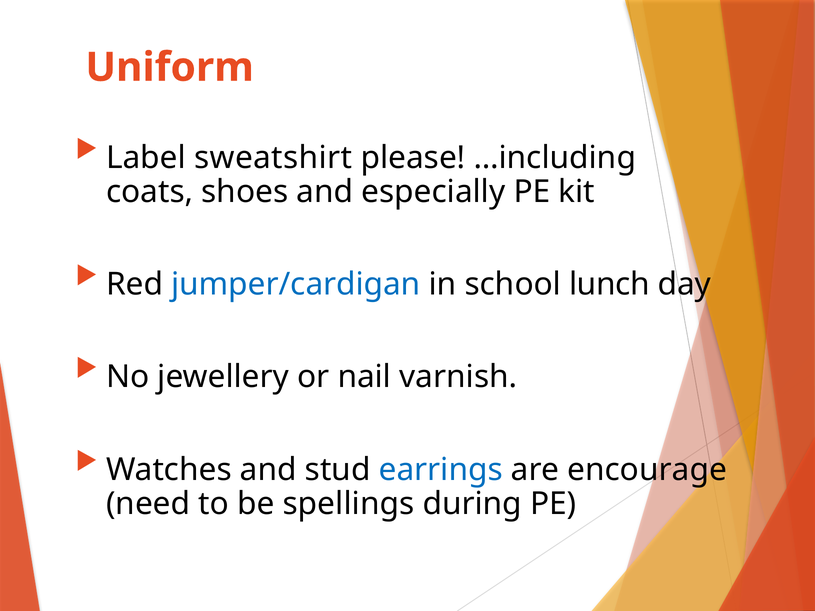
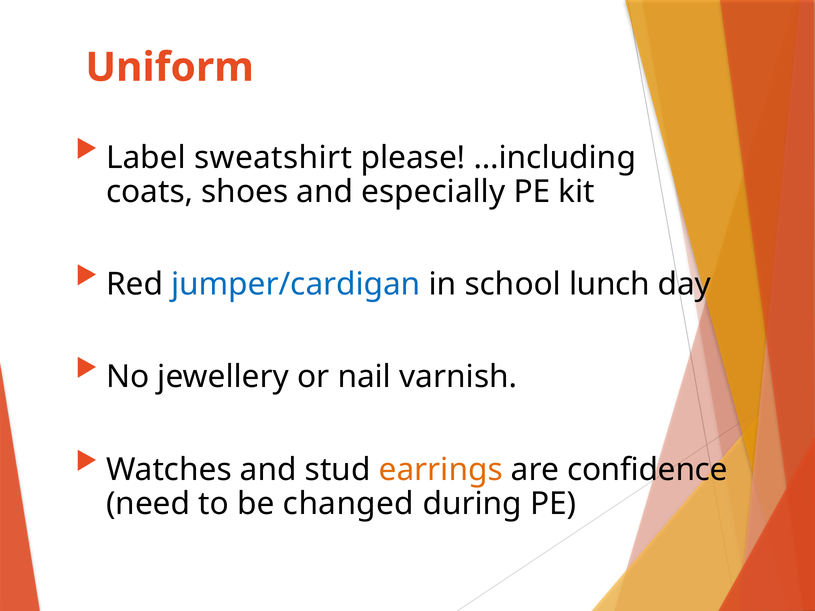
earrings colour: blue -> orange (441, 470)
encourage: encourage -> confidence (647, 470)
spellings: spellings -> changed (348, 504)
